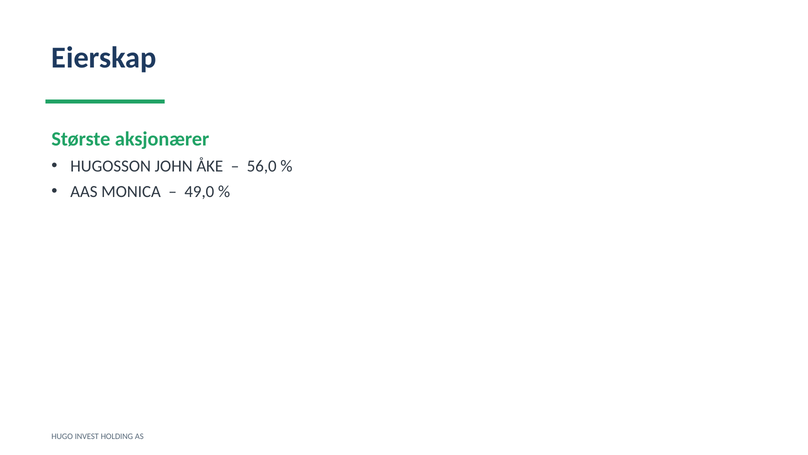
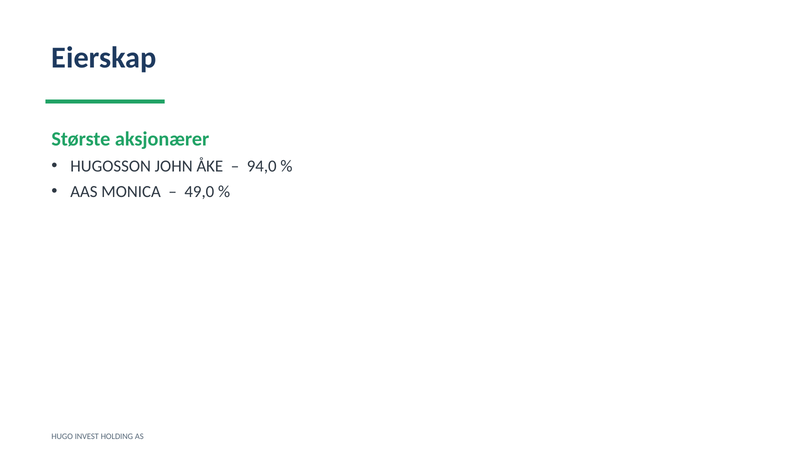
56,0: 56,0 -> 94,0 (262, 166)
